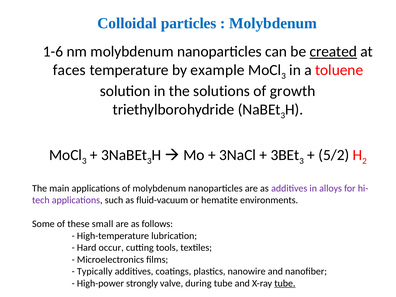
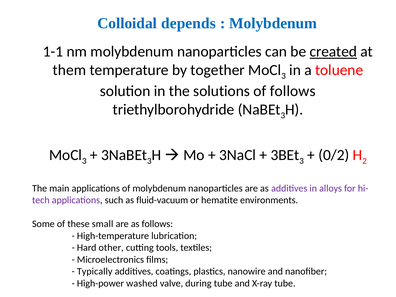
particles: particles -> depends (188, 23)
1-6: 1-6 -> 1-1 (53, 52)
faces: faces -> them (69, 70)
example: example -> together (218, 70)
of growth: growth -> follows (293, 91)
5/2: 5/2 -> 0/2 (334, 155)
occur: occur -> other (111, 248)
strongly: strongly -> washed (142, 283)
tube underline: present -> none (285, 283)
